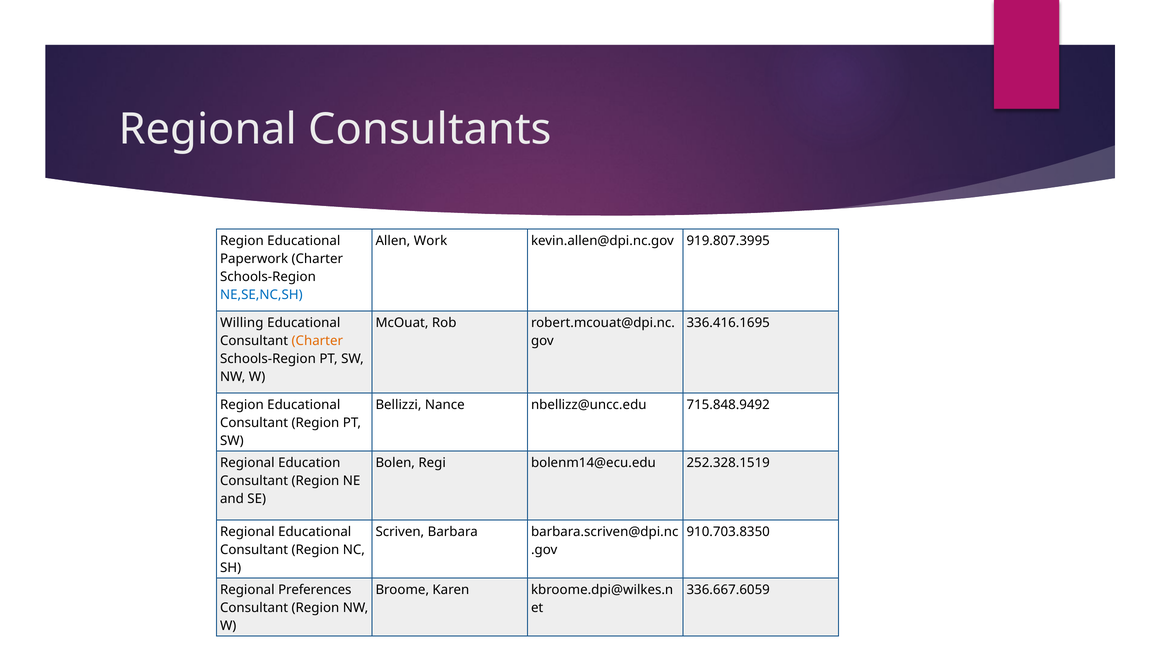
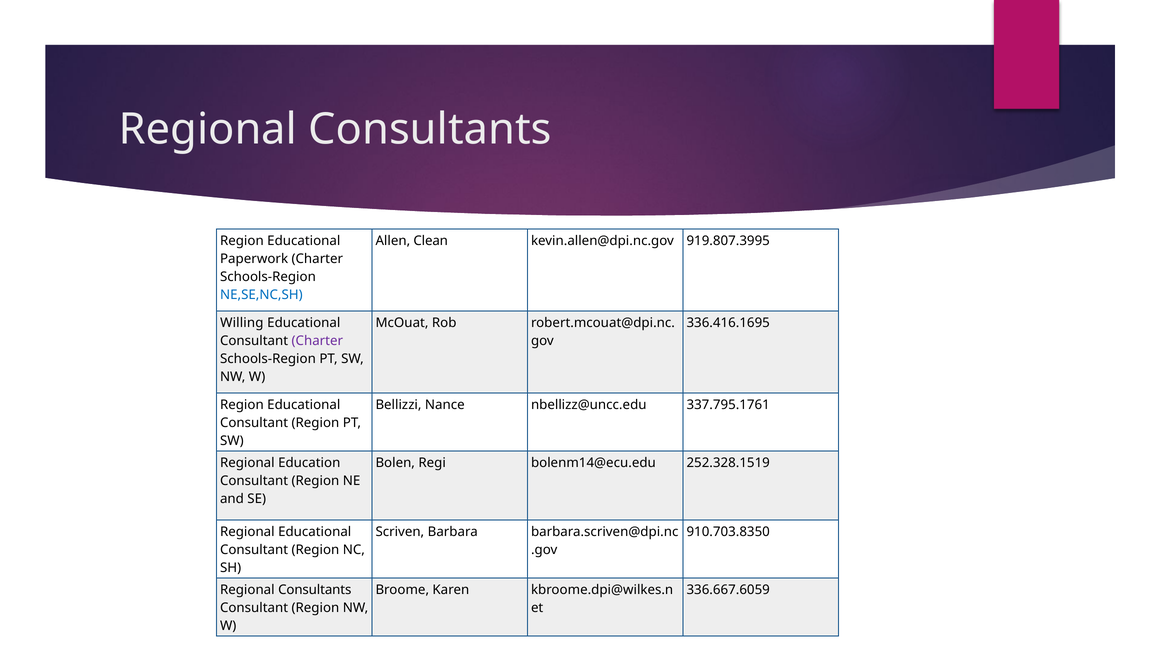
Work: Work -> Clean (431, 241)
Charter colour: orange -> purple (317, 341)
715.848.9492: 715.848.9492 -> 337.795.1761 (728, 405)
Preferences: Preferences -> Consultants (315, 590)
